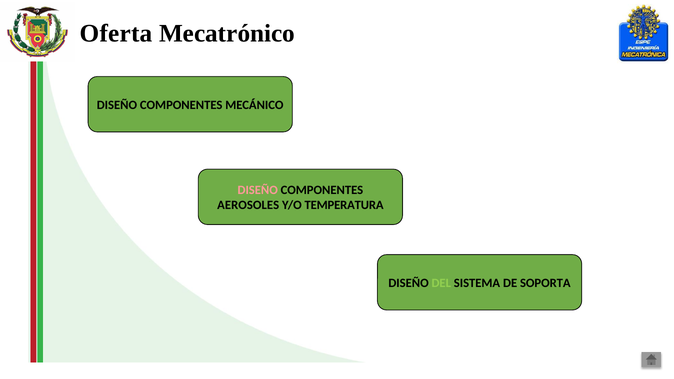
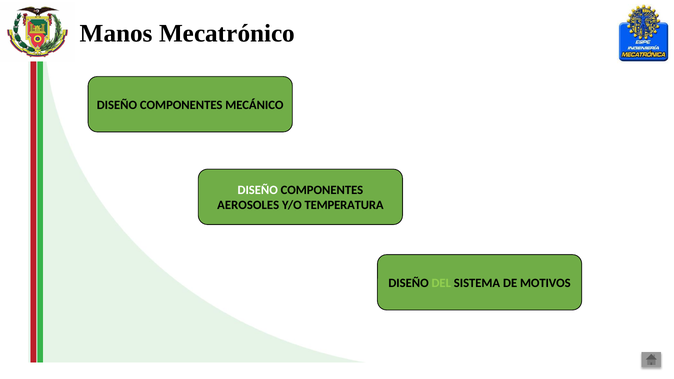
Oferta: Oferta -> Manos (116, 34)
DISEÑO colour: pink -> white (258, 190)
SOPORTA: SOPORTA -> MOTIVOS (545, 283)
